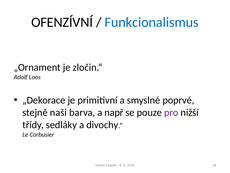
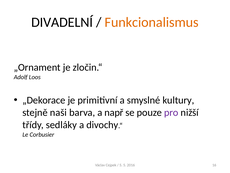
OFENZÍVNÍ: OFENZÍVNÍ -> DIVADELNÍ (62, 22)
Funkcionalismus colour: blue -> orange (152, 22)
poprvé: poprvé -> kultury (178, 100)
